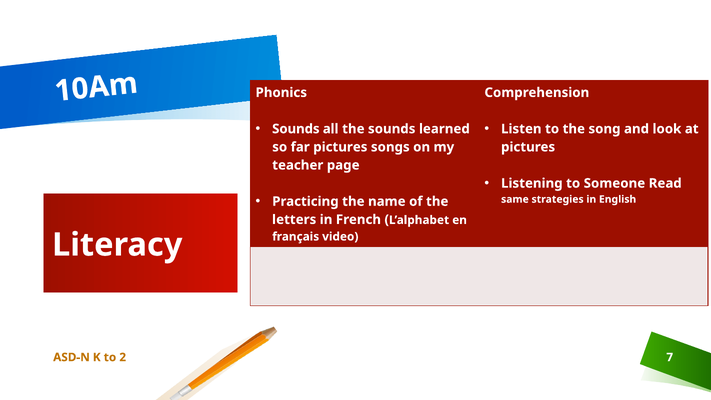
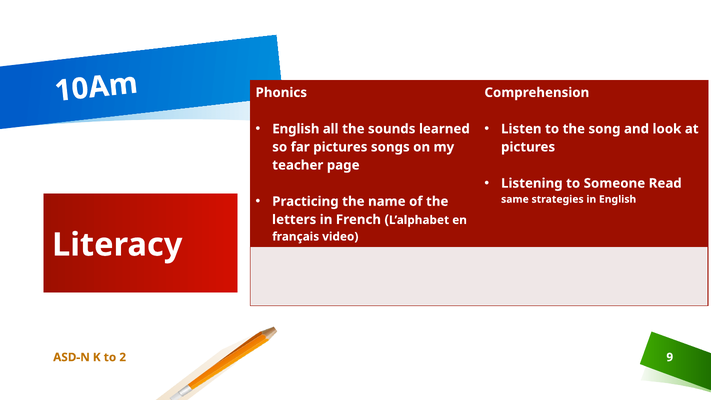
Sounds: Sounds -> English (296, 129)
7: 7 -> 9 (670, 357)
